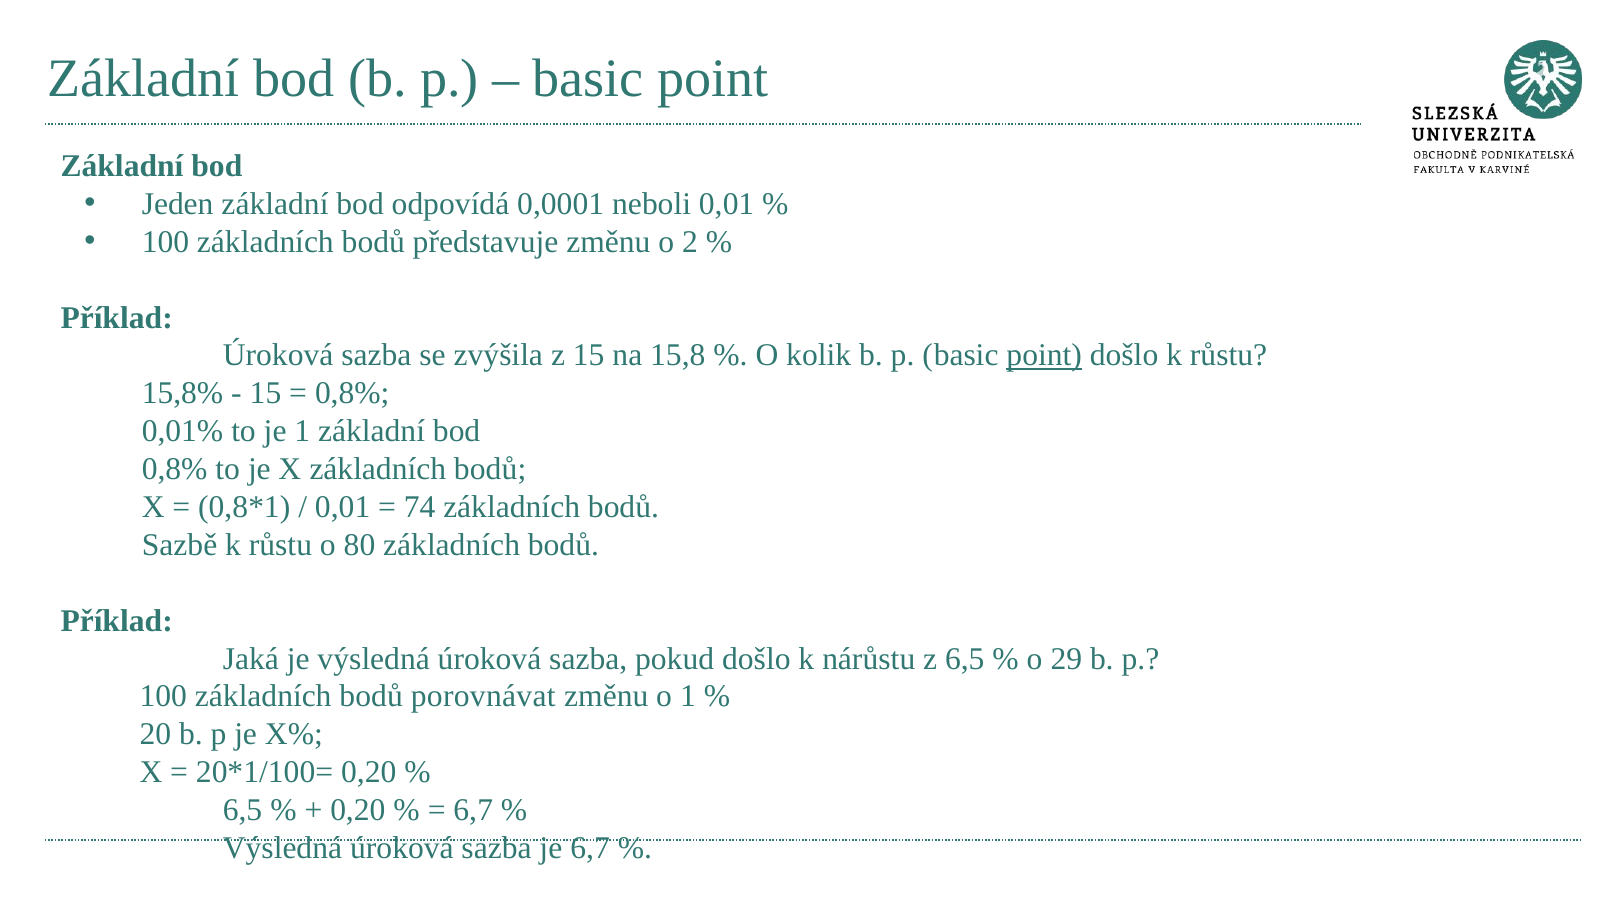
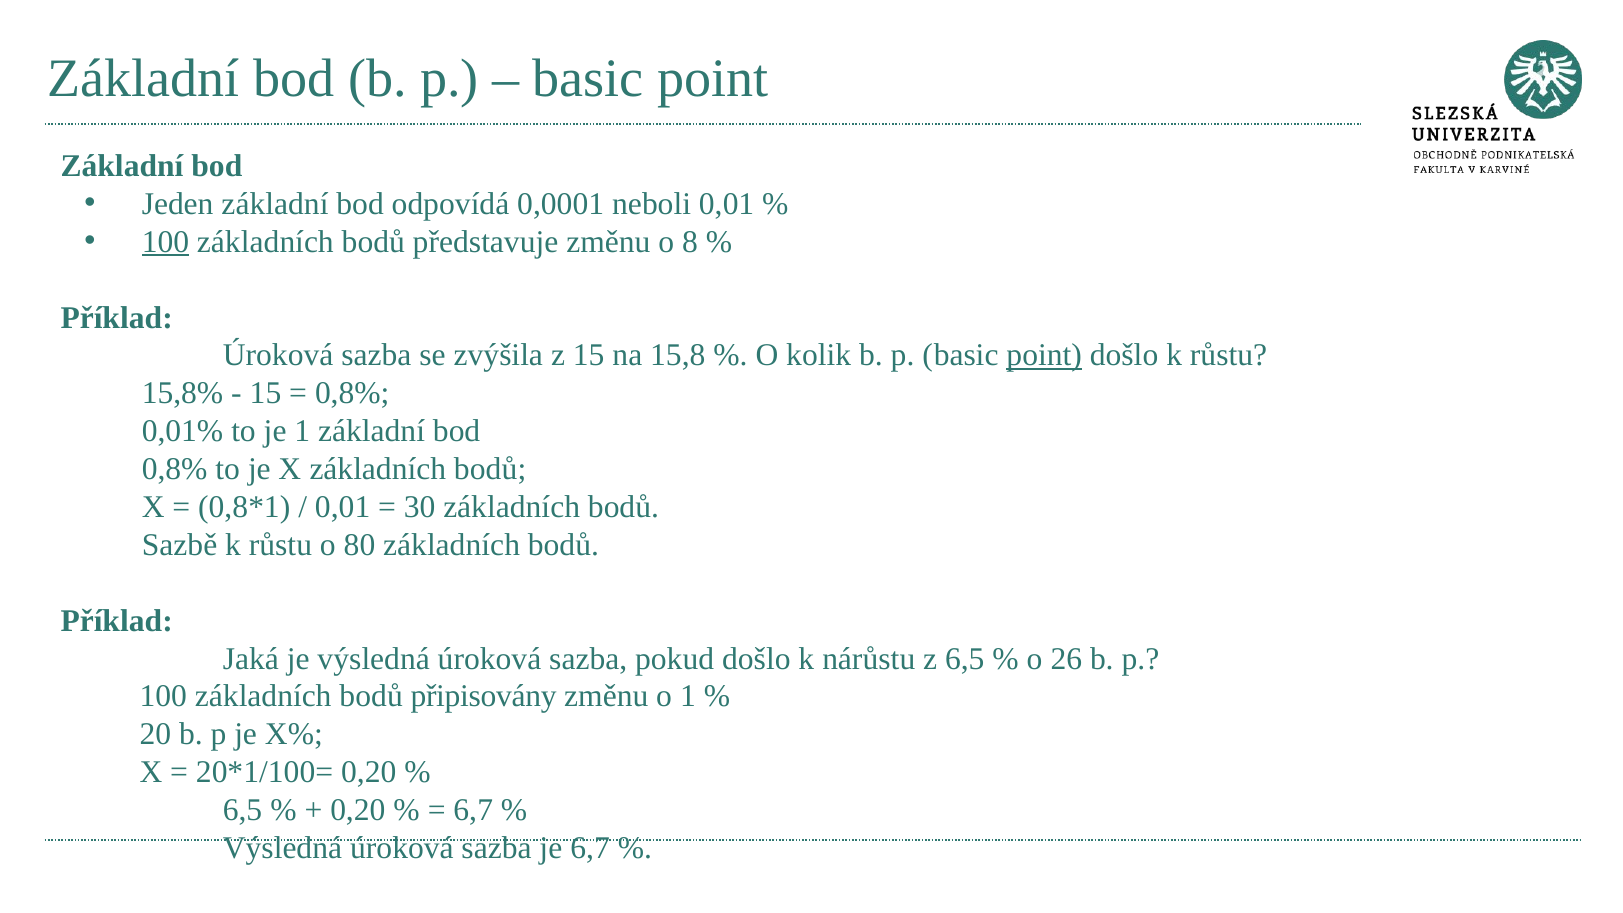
100 underline: none -> present (165, 242)
2: 2 -> 8 (690, 242)
74: 74 -> 30 (420, 507)
29: 29 -> 26 (1066, 659)
porovnávat: porovnávat -> připisovány (484, 697)
